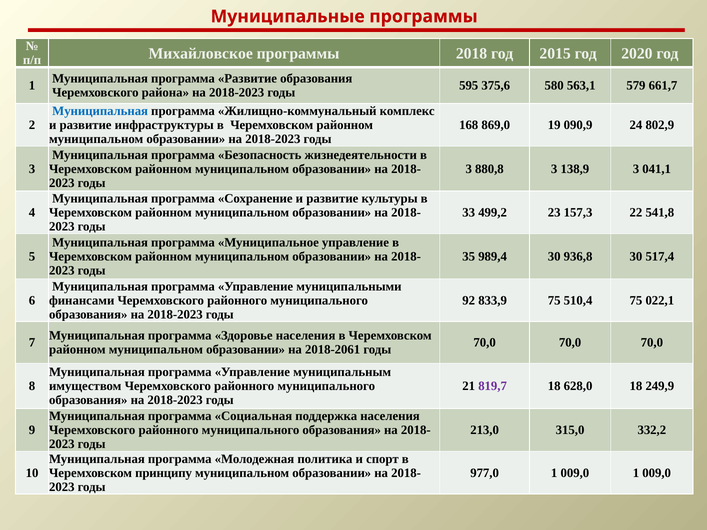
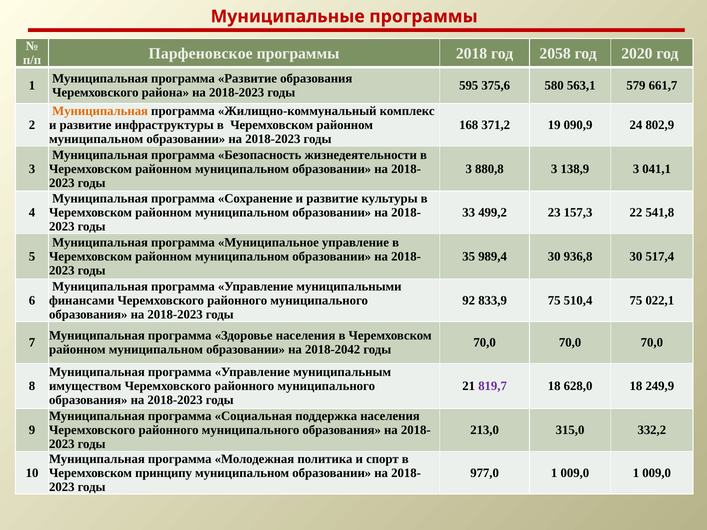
Михайловское: Михайловское -> Парфеновское (201, 53)
2015: 2015 -> 2058 (555, 53)
Муниципальная colour: blue -> orange (100, 111)
869,0: 869,0 -> 371,2 (496, 125)
2018-2061: 2018-2061 -> 2018-2042 (333, 350)
